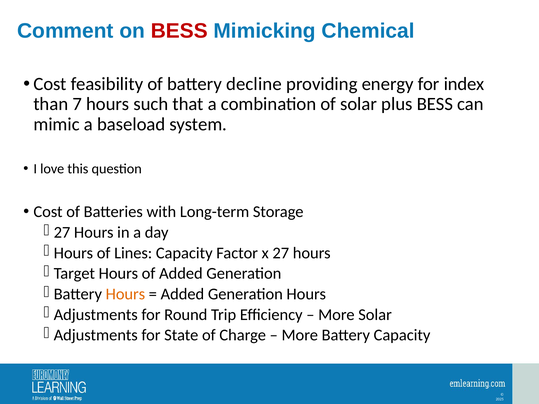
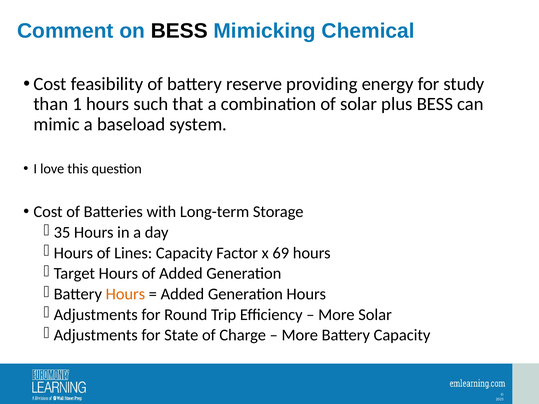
BESS colour: red -> black (179, 31)
decline: decline -> reserve (254, 84)
index: index -> study (464, 84)
7: 7 -> 1 (77, 104)
27: 27 -> 35 (62, 233)
x 27: 27 -> 69 (281, 253)
